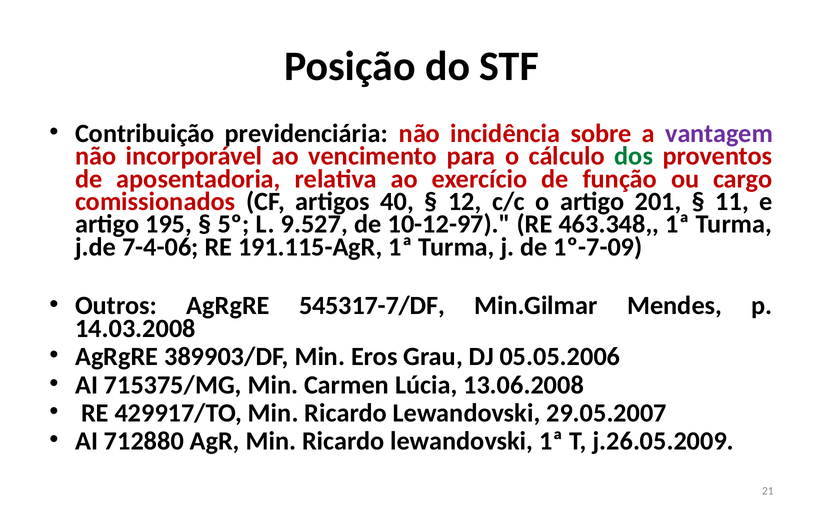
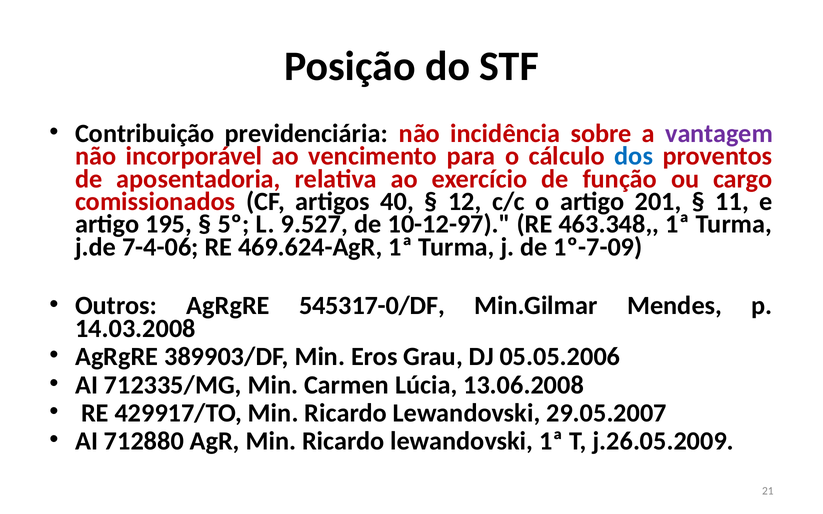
dos colour: green -> blue (634, 156)
191.115-AgR: 191.115-AgR -> 469.624-AgR (310, 247)
545317-7/DF: 545317-7/DF -> 545317-0/DF (372, 306)
715375/MG: 715375/MG -> 712335/MG (173, 385)
